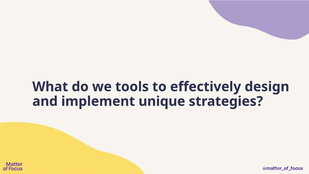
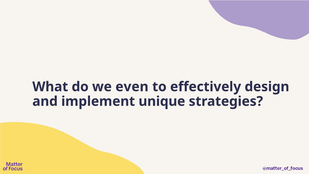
tools: tools -> even (132, 87)
